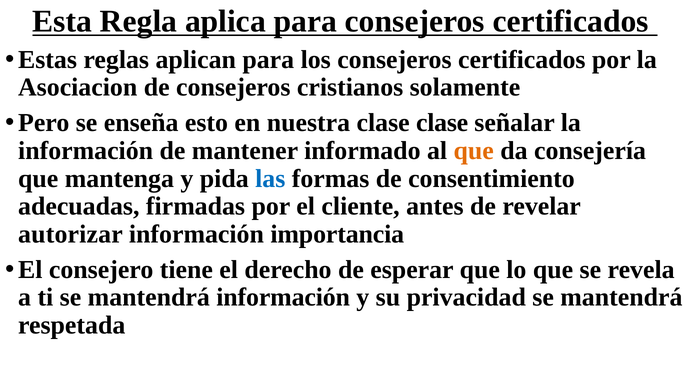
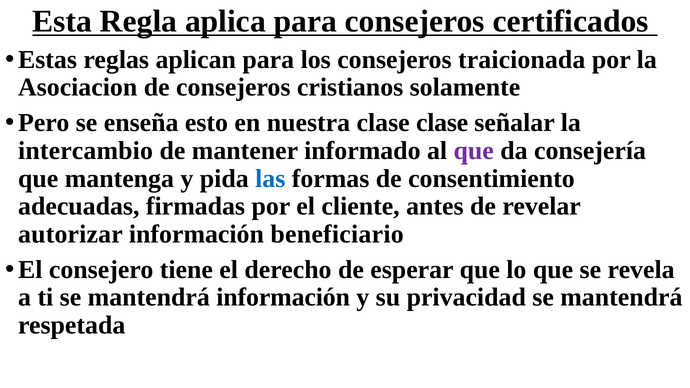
los consejeros certificados: certificados -> traicionada (522, 60)
información: información -> intercambio (86, 151)
que colour: orange -> purple (474, 151)
importancia: importancia -> beneficiario (337, 234)
